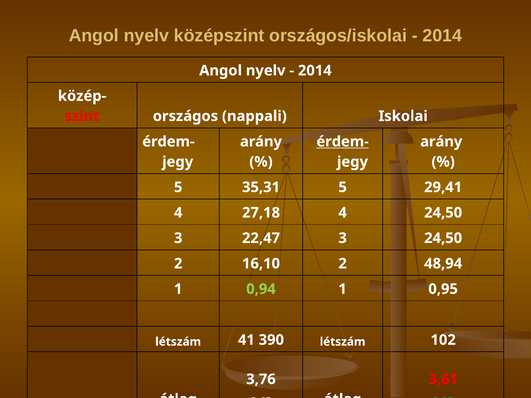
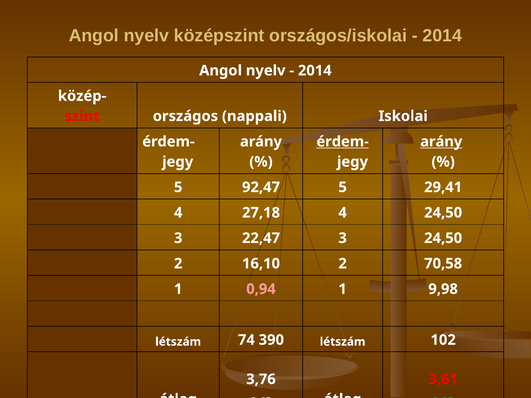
arány underline: none -> present (441, 142)
35,31: 35,31 -> 92,47 (261, 187)
48,94: 48,94 -> 70,58 (443, 264)
0,94 colour: light green -> pink (261, 289)
0,95: 0,95 -> 9,98 (443, 289)
41: 41 -> 74 (246, 340)
